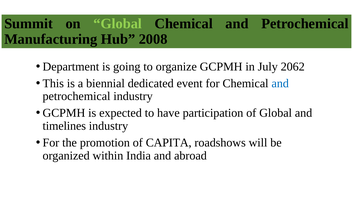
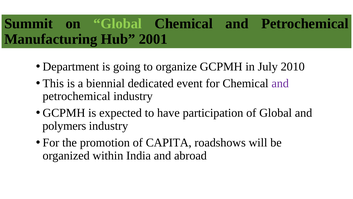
2008: 2008 -> 2001 (153, 39)
2062: 2062 -> 2010 (293, 66)
and colour: blue -> purple (280, 83)
timelines: timelines -> polymers (64, 126)
